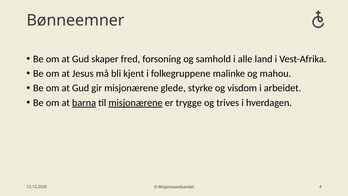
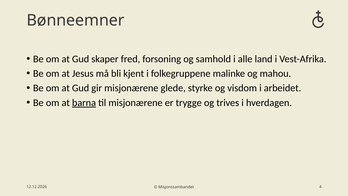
misjonærene underline: present -> none (136, 103)
